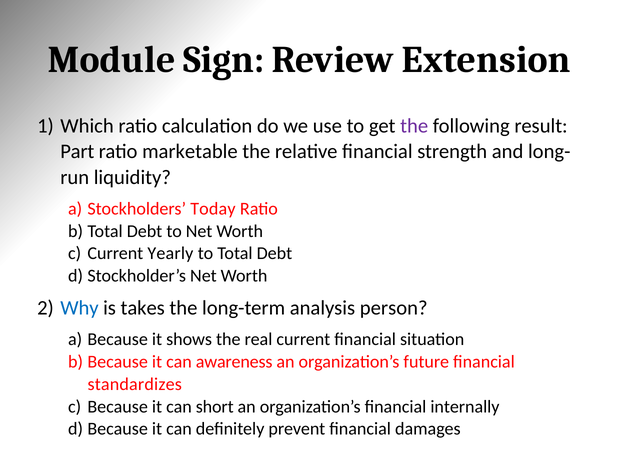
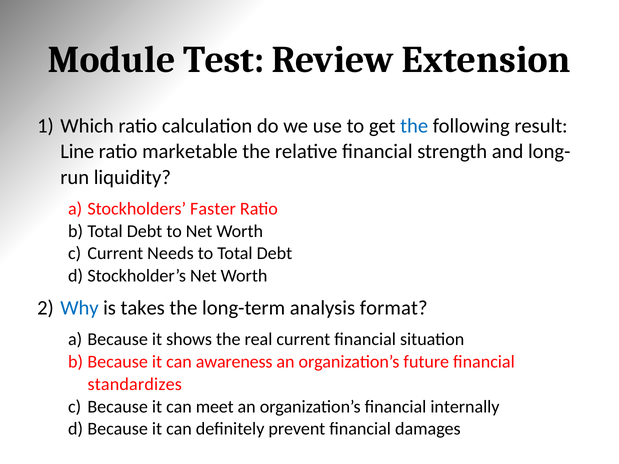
Sign: Sign -> Test (224, 60)
the colour: purple -> blue (414, 126)
Part: Part -> Line (77, 152)
Today: Today -> Faster (213, 209)
Yearly: Yearly -> Needs (170, 254)
person: person -> format (394, 308)
short: short -> meet (215, 407)
